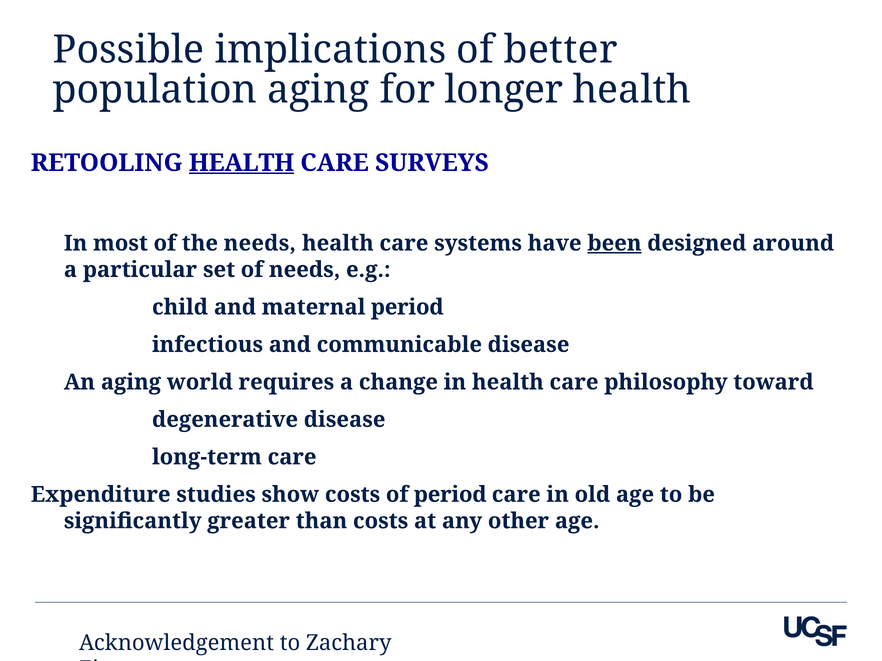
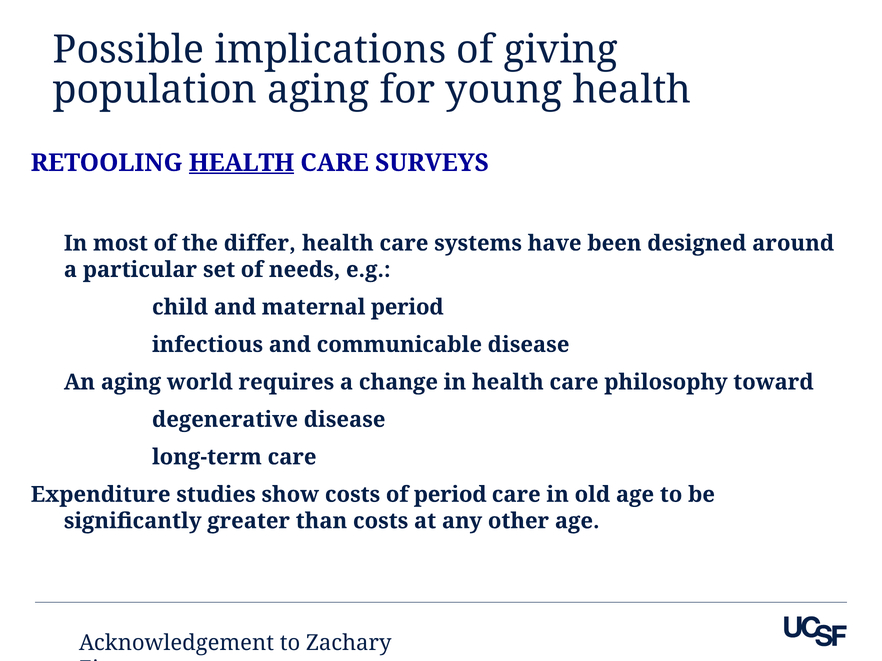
better: better -> giving (561, 50)
longer: longer -> young (504, 90)
the needs: needs -> differ (260, 243)
been underline: present -> none (614, 243)
